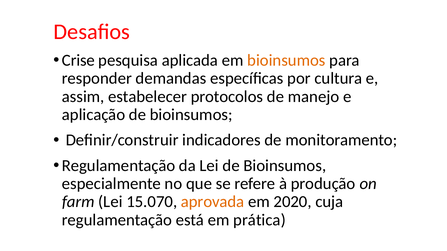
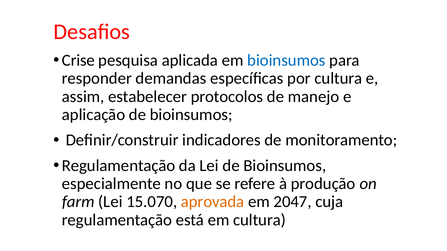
bioinsumos colour: orange -> blue (286, 60)
2020: 2020 -> 2047 (293, 202)
em prática: prática -> cultura (260, 220)
